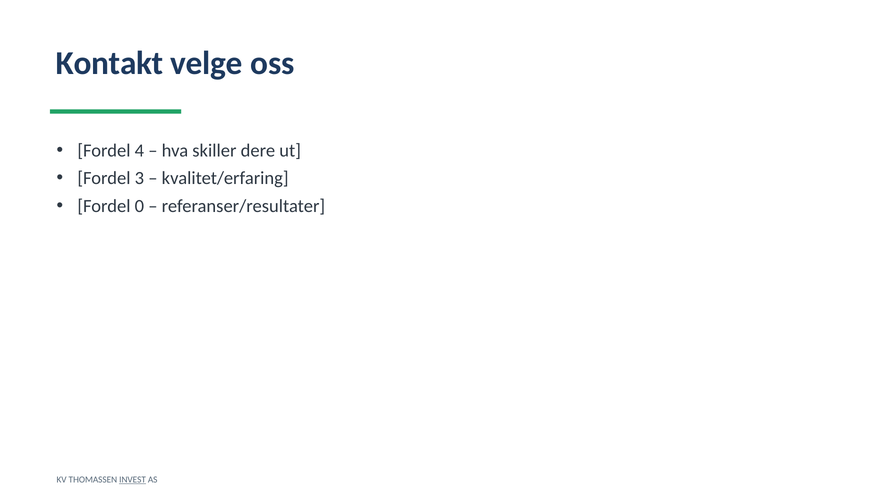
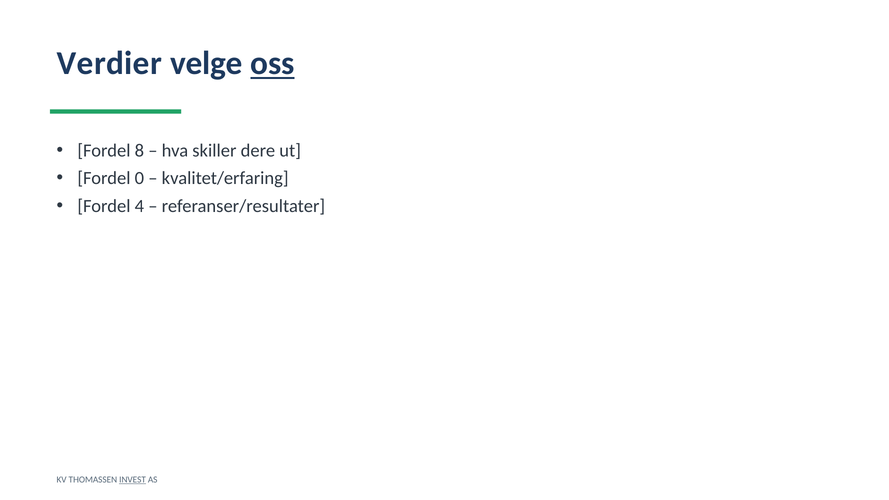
Kontakt: Kontakt -> Verdier (109, 63)
oss underline: none -> present (272, 63)
4: 4 -> 8 (139, 151)
3: 3 -> 0 (139, 178)
0: 0 -> 4 (139, 206)
